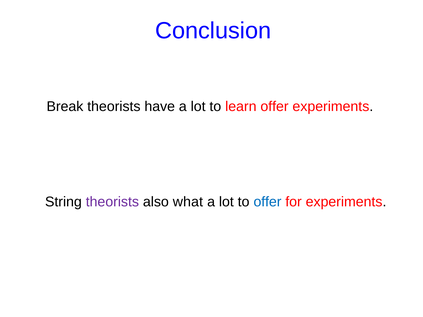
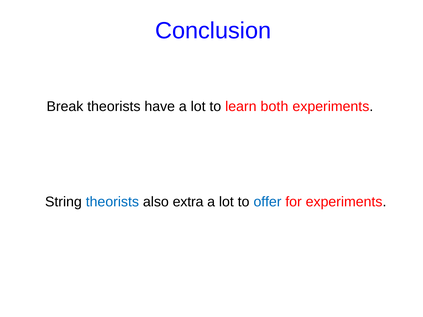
learn offer: offer -> both (274, 107)
theorists colour: purple -> blue (112, 202)
what: what -> extra (188, 202)
